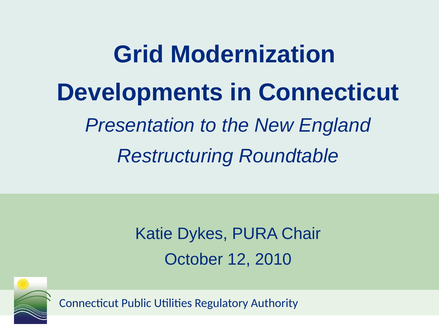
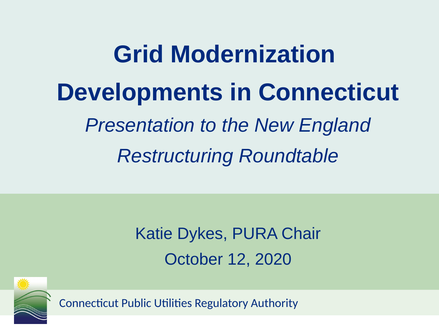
2010: 2010 -> 2020 (273, 260)
